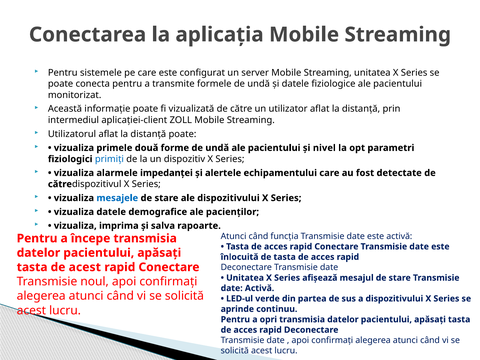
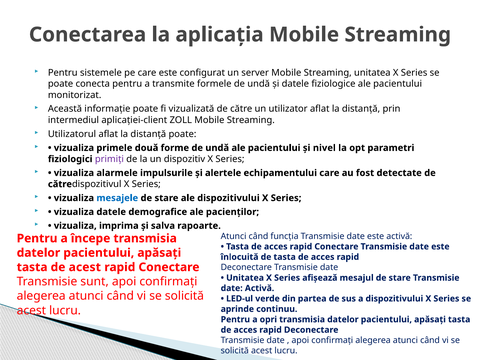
primiți colour: blue -> purple (109, 159)
impedanței: impedanței -> impulsurile (166, 173)
noul: noul -> sunt (95, 282)
